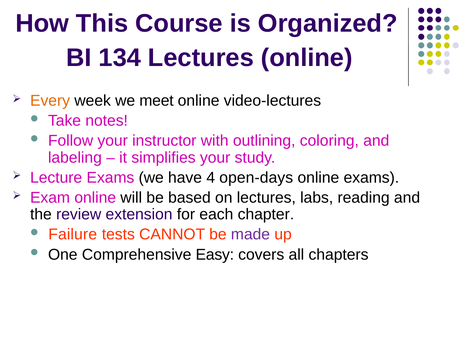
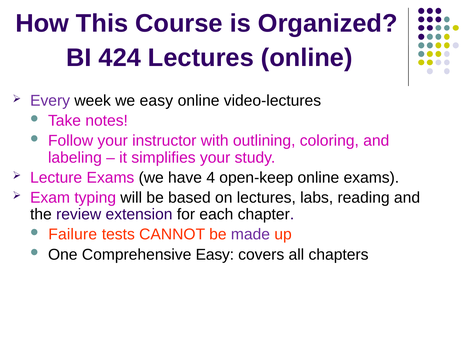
134: 134 -> 424 (120, 58)
Every colour: orange -> purple (50, 101)
we meet: meet -> easy (156, 101)
open-days: open-days -> open-keep (256, 177)
Exam online: online -> typing (95, 197)
